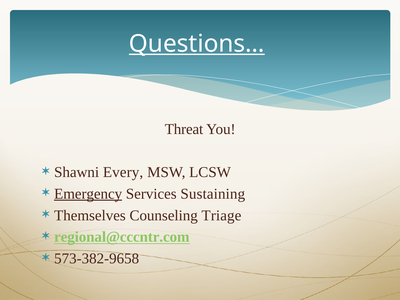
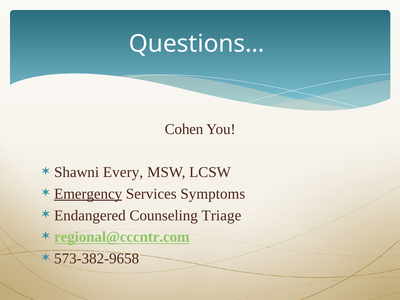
Questions… underline: present -> none (197, 44)
Threat: Threat -> Cohen (184, 129)
Sustaining: Sustaining -> Symptoms (213, 194)
Themselves: Themselves -> Endangered (90, 215)
